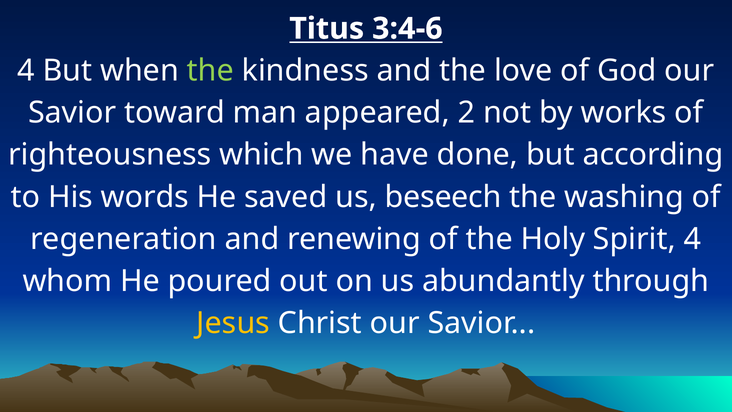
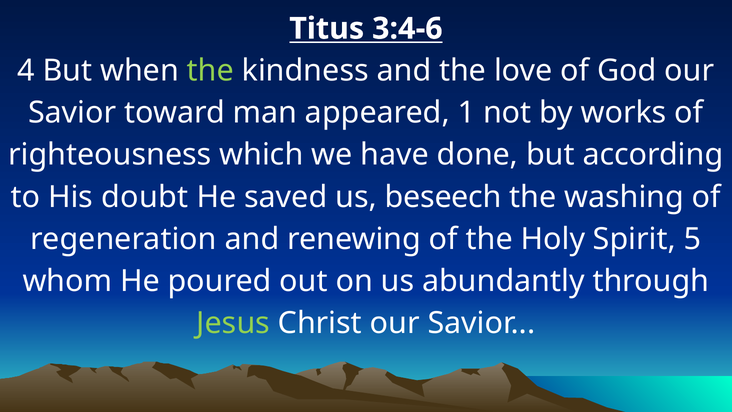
2: 2 -> 1 (466, 113)
words: words -> doubt (145, 197)
Spirit 4: 4 -> 5 (692, 239)
Jesus colour: yellow -> light green (233, 323)
